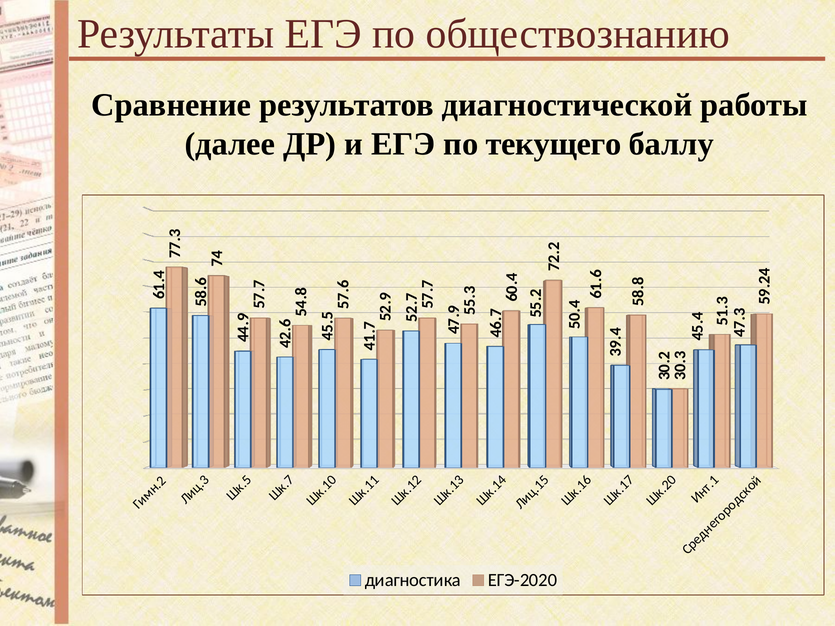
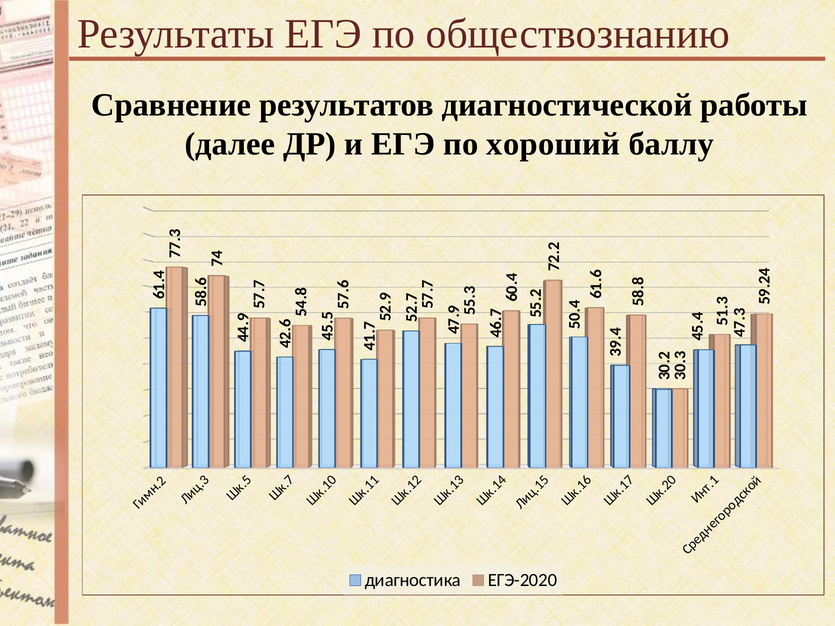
текущего: текущего -> хороший (553, 144)
